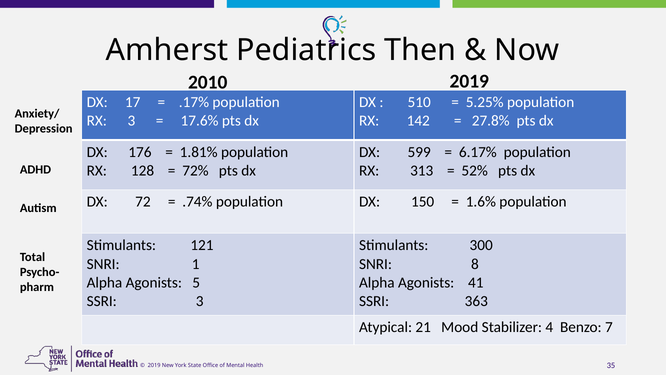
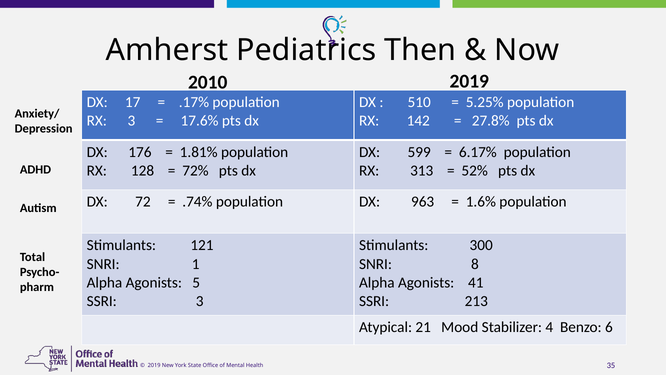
150: 150 -> 963 (423, 202)
363: 363 -> 213 (476, 301)
7: 7 -> 6 (609, 327)
